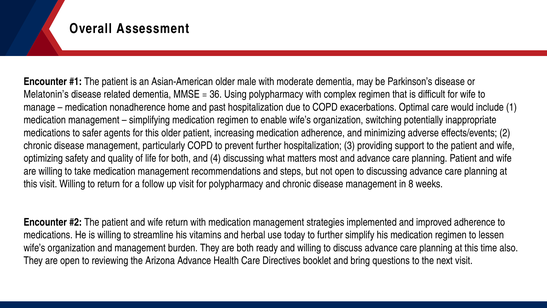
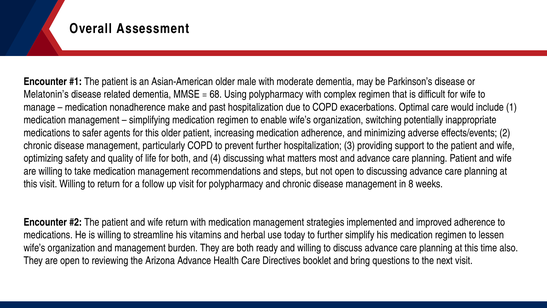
36: 36 -> 68 (216, 94)
home: home -> make (179, 107)
